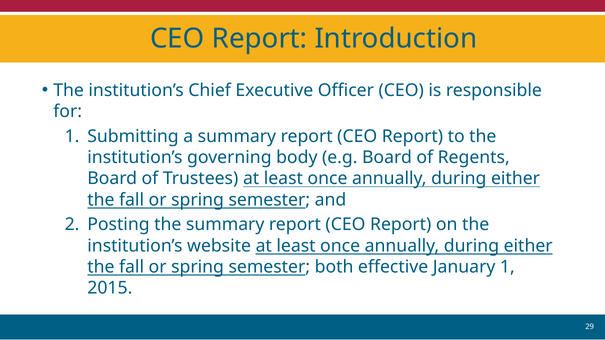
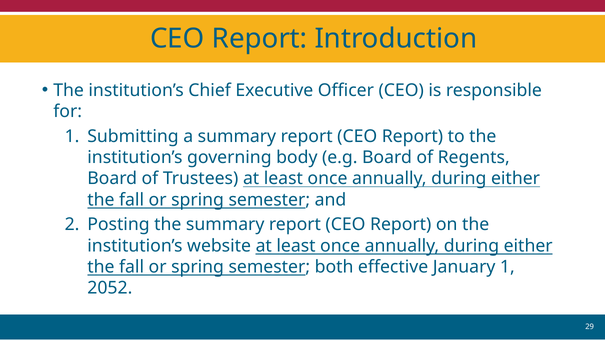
2015: 2015 -> 2052 (110, 288)
